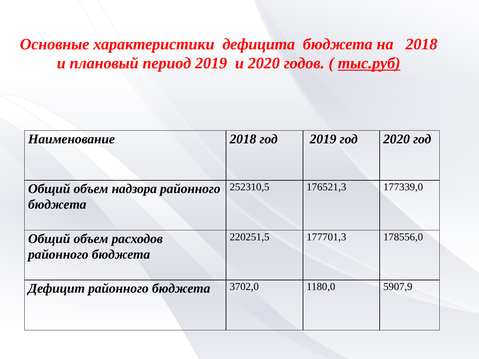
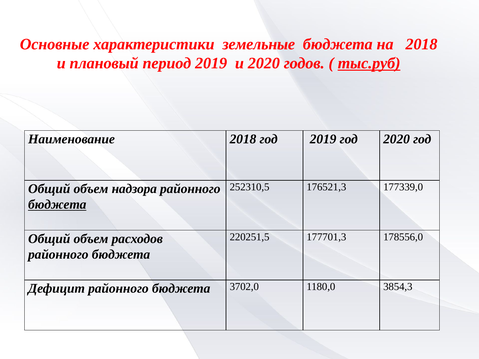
дефицита: дефицита -> земельные (259, 44)
бюджета underline: none -> present (57, 205)
5907,9: 5907,9 -> 3854,3 (398, 287)
